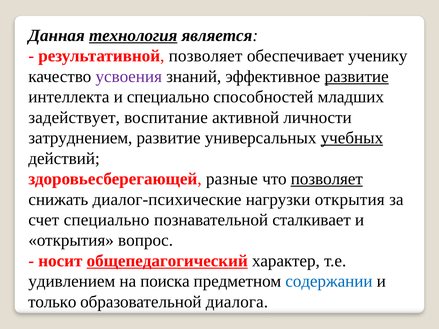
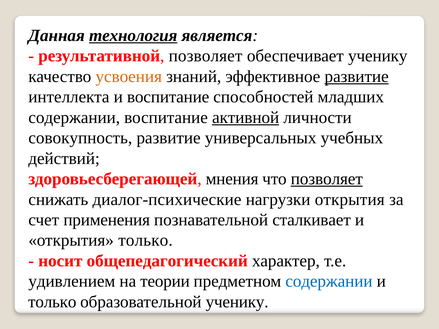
усвоения colour: purple -> orange (129, 77)
и специально: специально -> воспитание (168, 97)
задействует: задействует -> содержании (74, 118)
активной underline: none -> present (246, 118)
затруднением: затруднением -> совокупность (80, 138)
учебных underline: present -> none (352, 138)
разные: разные -> мнения (232, 179)
счет специально: специально -> применения (107, 220)
открытия вопрос: вопрос -> только (145, 241)
общепедагогический underline: present -> none (167, 261)
поиска: поиска -> теории (165, 282)
образовательной диалога: диалога -> ученику (237, 302)
